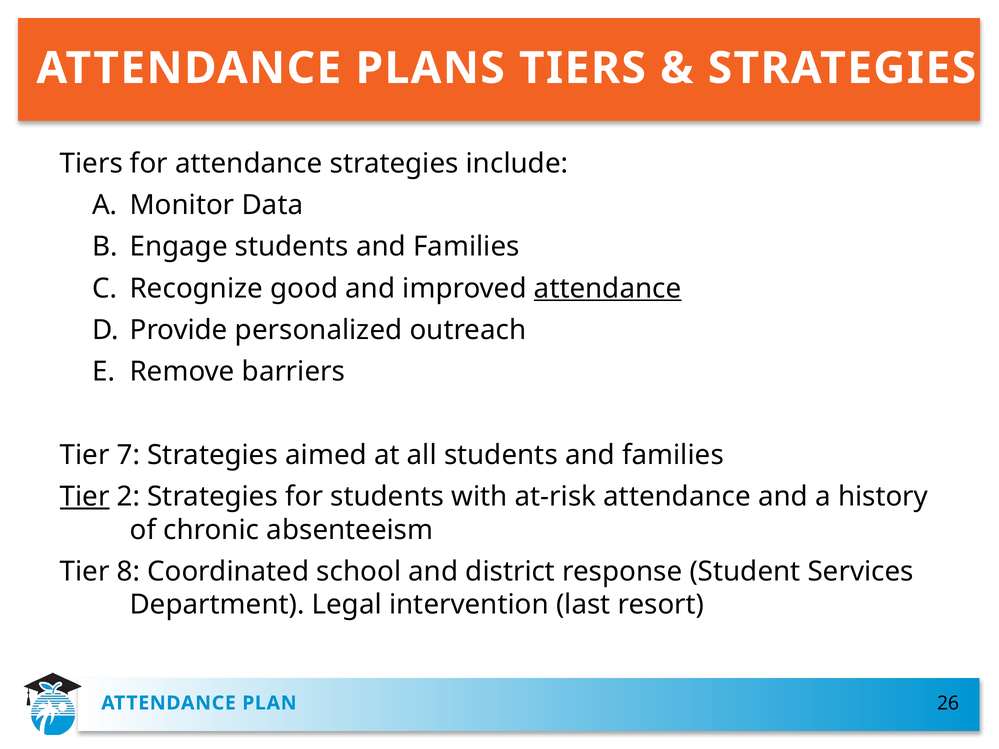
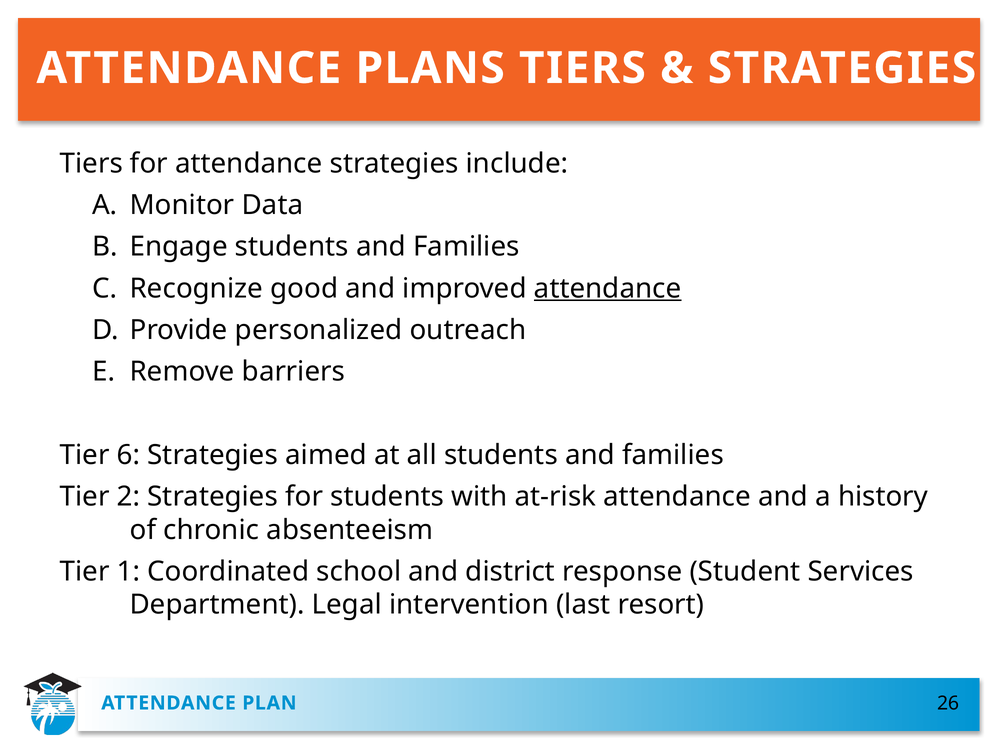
7: 7 -> 6 (128, 455)
Tier underline: present -> none (85, 497)
8: 8 -> 1 (128, 572)
